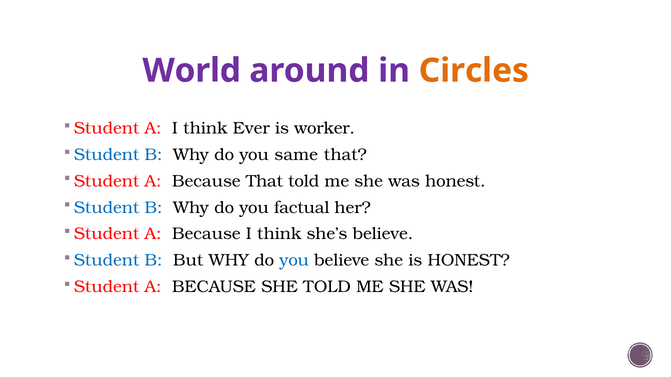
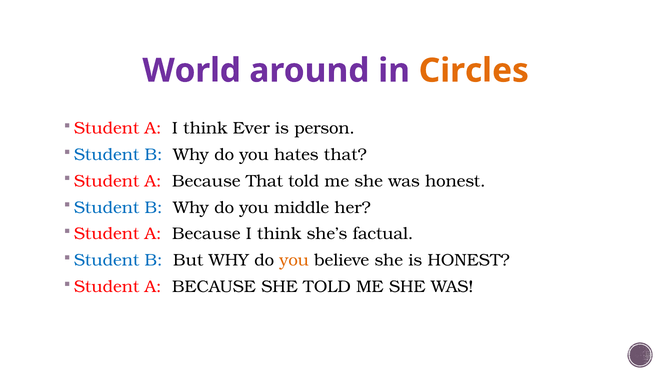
worker: worker -> person (325, 128)
same: same -> hates (296, 155)
factual: factual -> middle (302, 208)
she’s believe: believe -> factual (383, 234)
you colour: blue -> orange (294, 261)
